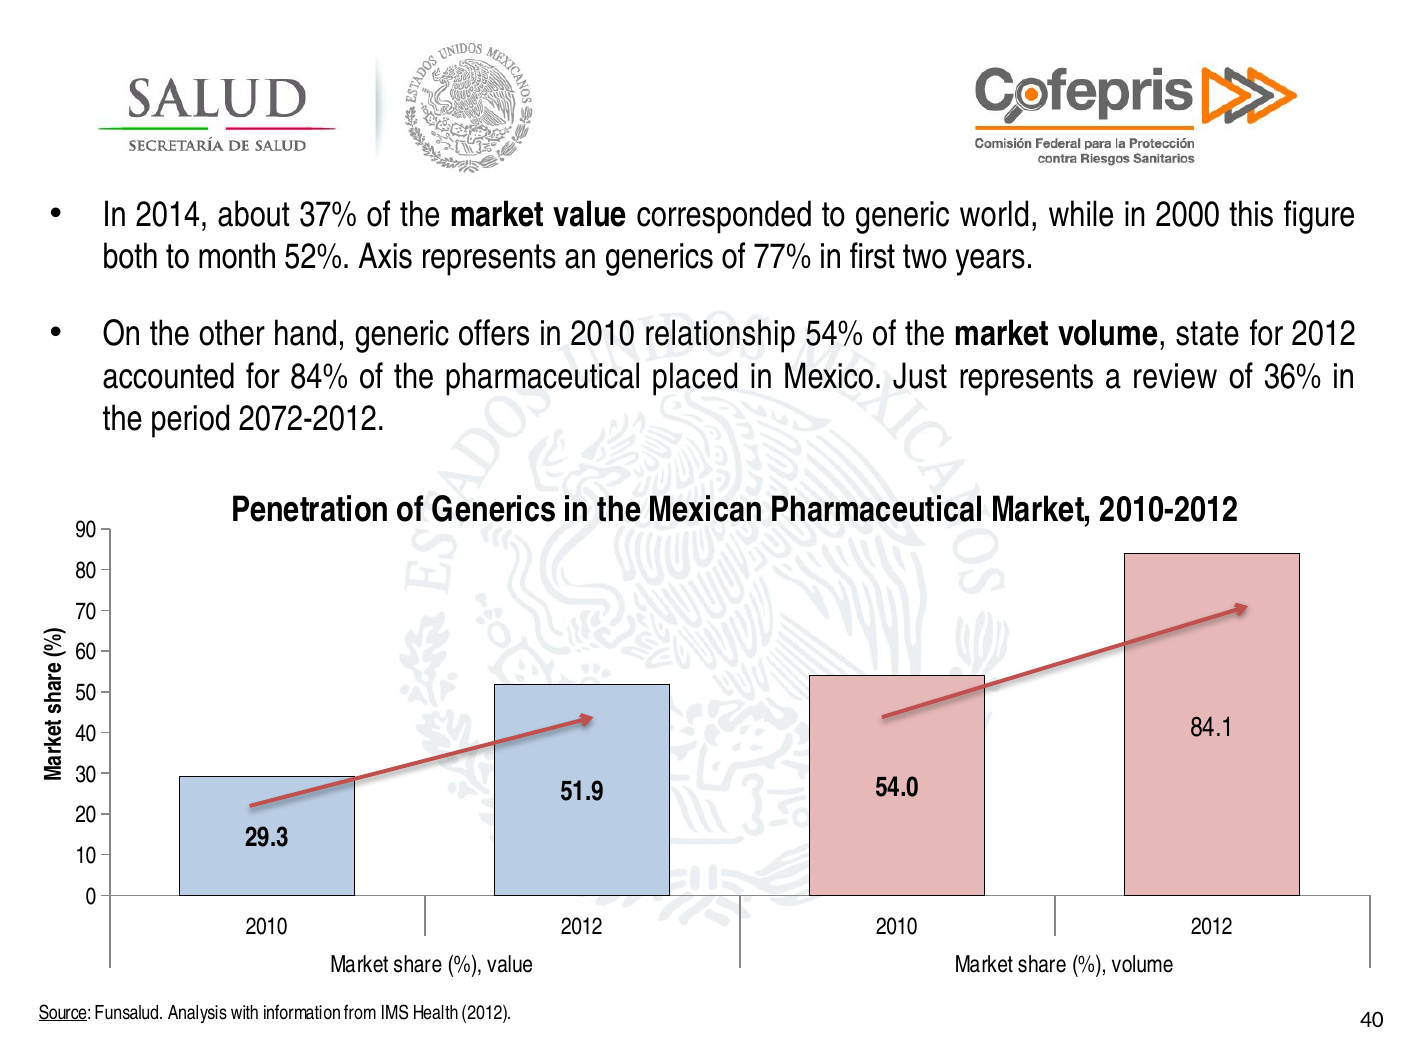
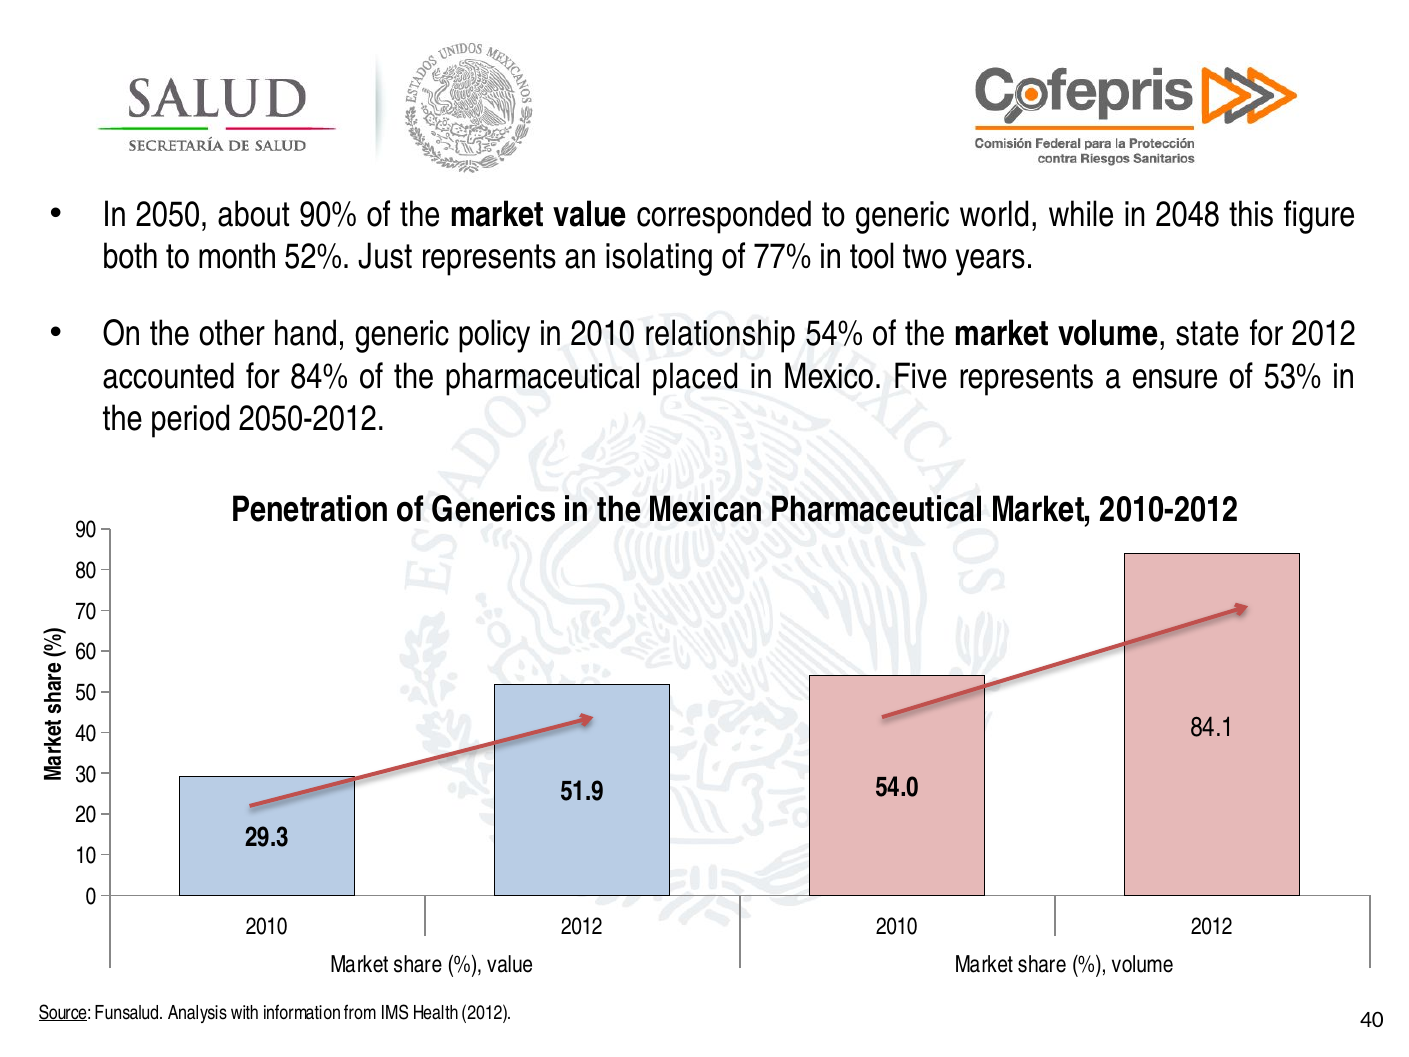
2014: 2014 -> 2050 (172, 215)
37%: 37% -> 90% (328, 215)
2000: 2000 -> 2048 (1188, 215)
Axis: Axis -> Just (385, 257)
an generics: generics -> isolating (659, 257)
first: first -> tool (873, 257)
offers: offers -> policy (494, 334)
Just: Just -> Five (920, 376)
review: review -> ensure (1175, 376)
36%: 36% -> 53% (1293, 376)
2072-2012: 2072-2012 -> 2050-2012 (312, 419)
